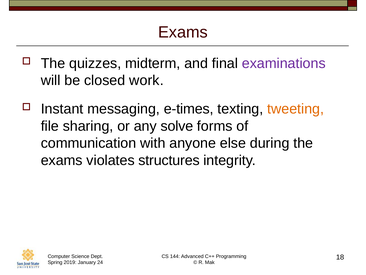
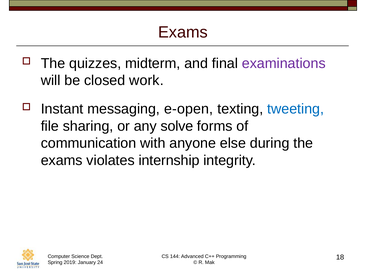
e-times: e-times -> e-open (189, 109)
tweeting colour: orange -> blue (296, 109)
structures: structures -> internship (169, 160)
